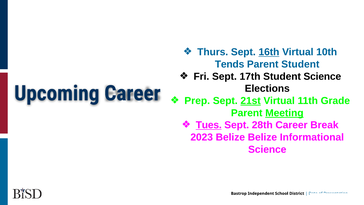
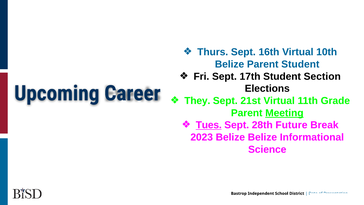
16th underline: present -> none (269, 52)
Tends: Tends -> Belize (230, 64)
Student Science: Science -> Section (322, 76)
Prep: Prep -> They (197, 101)
21st underline: present -> none (251, 101)
28th Career: Career -> Future (291, 125)
